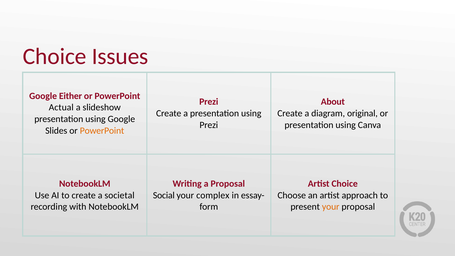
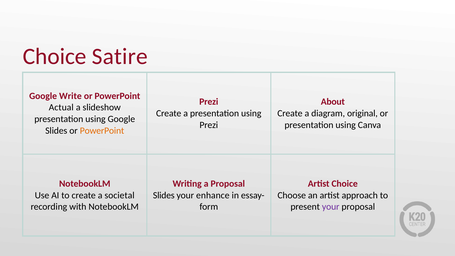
Issues: Issues -> Satire (120, 57)
Either: Either -> Write (70, 96)
Social: Social -> Slides (164, 195)
complex: complex -> enhance (213, 195)
your colour: orange -> purple (331, 207)
